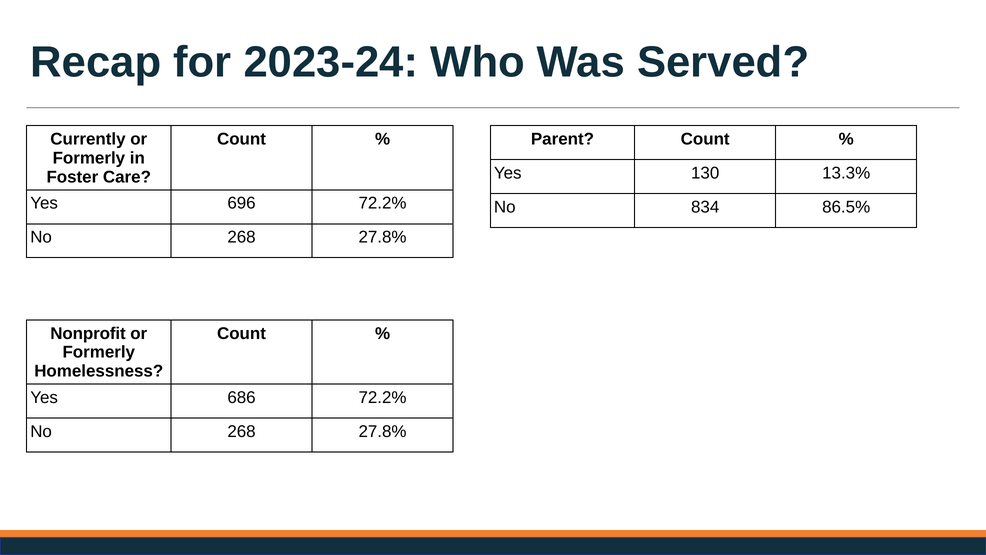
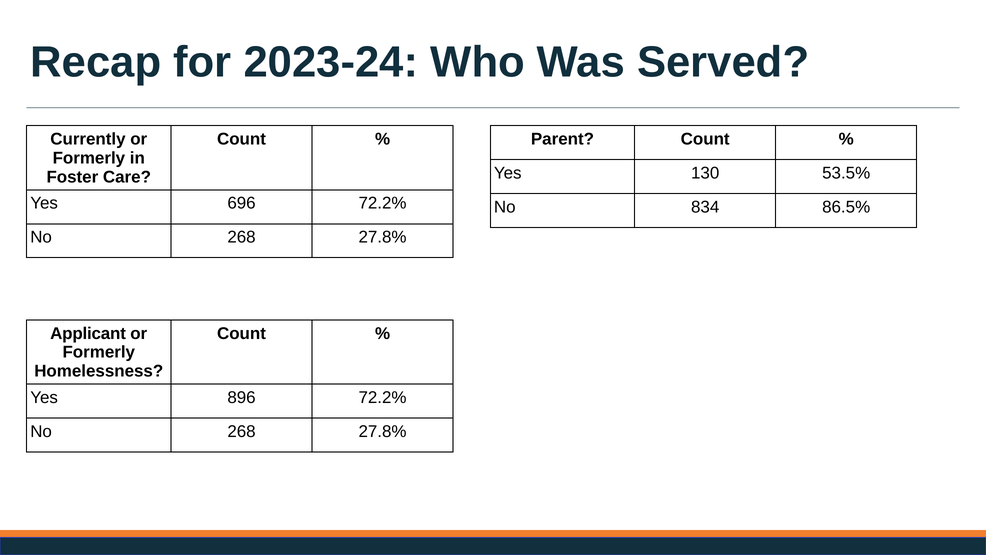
13.3%: 13.3% -> 53.5% (846, 173)
Nonprofit: Nonprofit -> Applicant (88, 333)
686: 686 -> 896 (242, 397)
